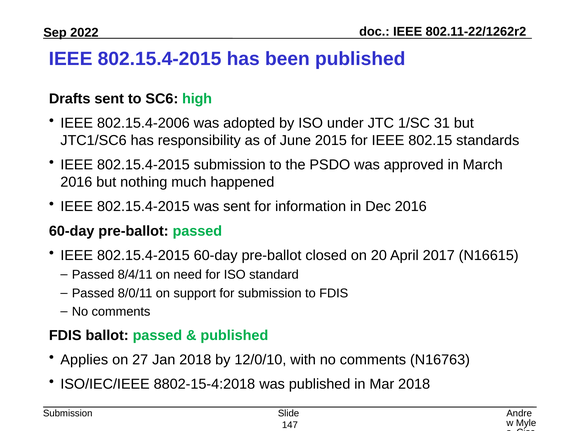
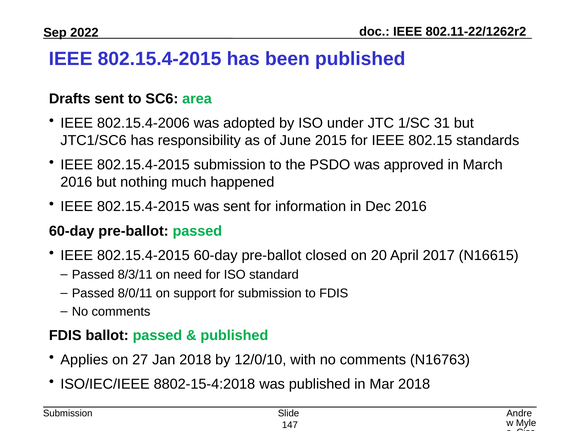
high: high -> area (197, 99)
8/4/11: 8/4/11 -> 8/3/11 (135, 275)
